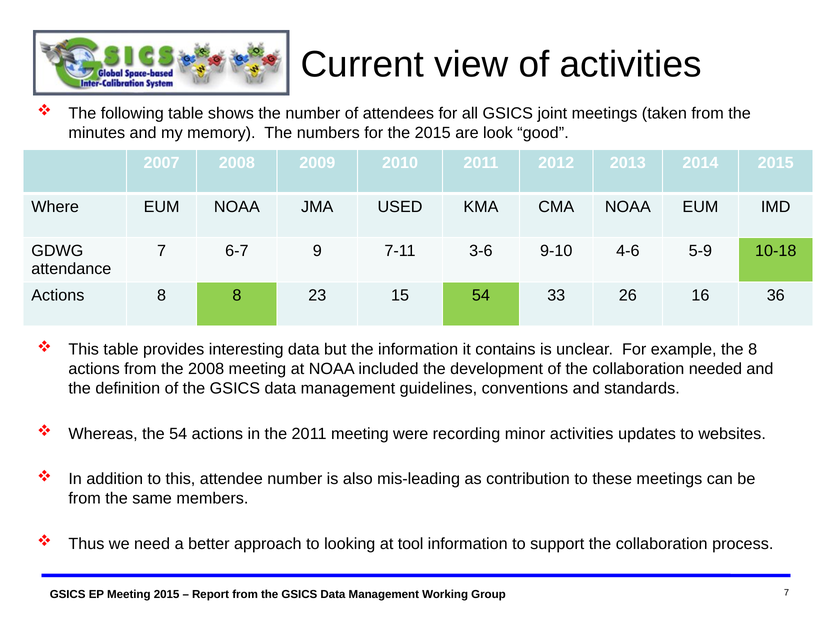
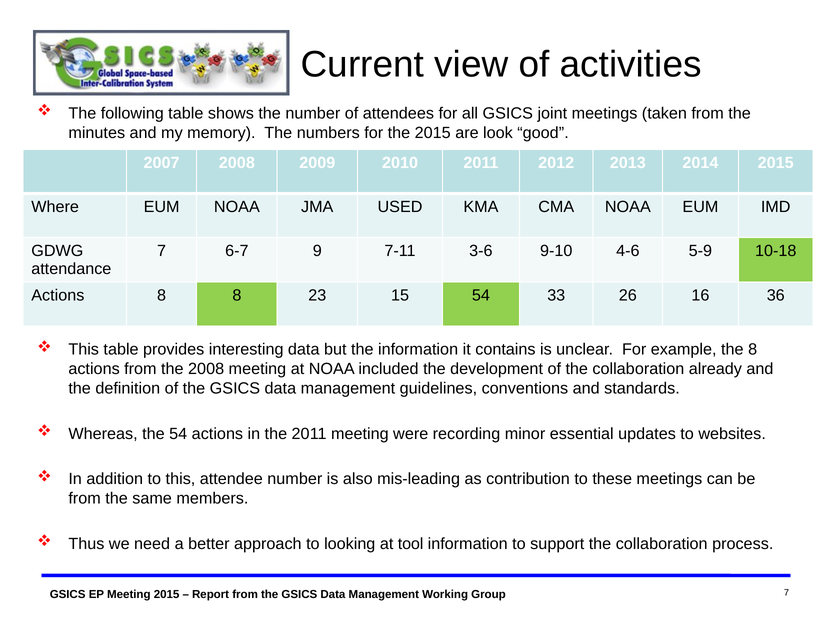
needed: needed -> already (715, 369)
minor activities: activities -> essential (582, 434)
